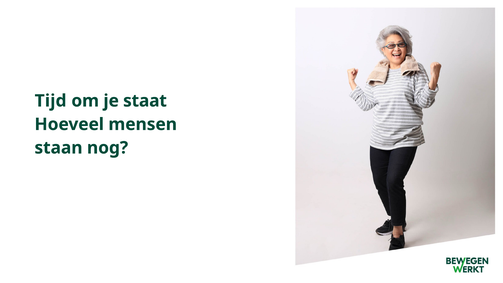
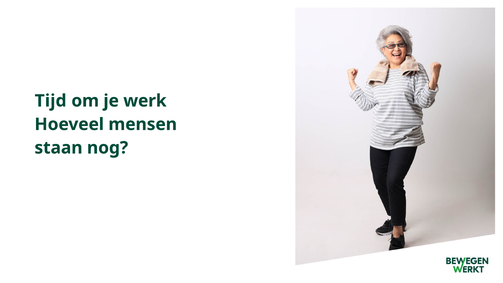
staat: staat -> werk (145, 101)
